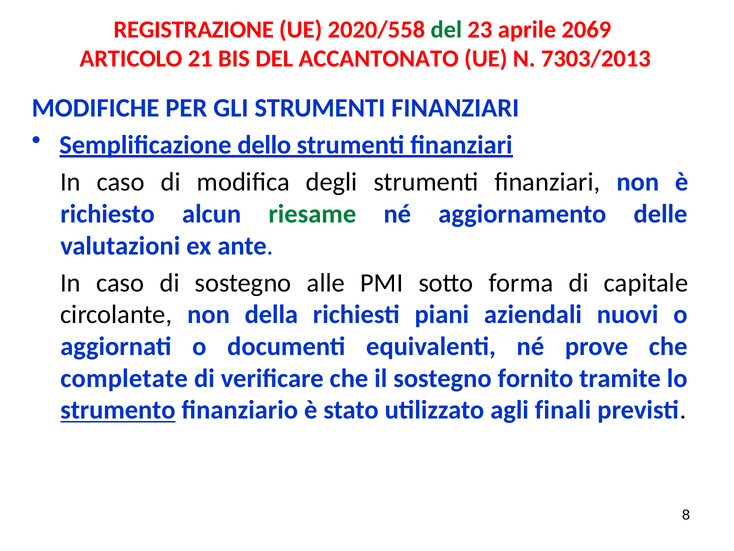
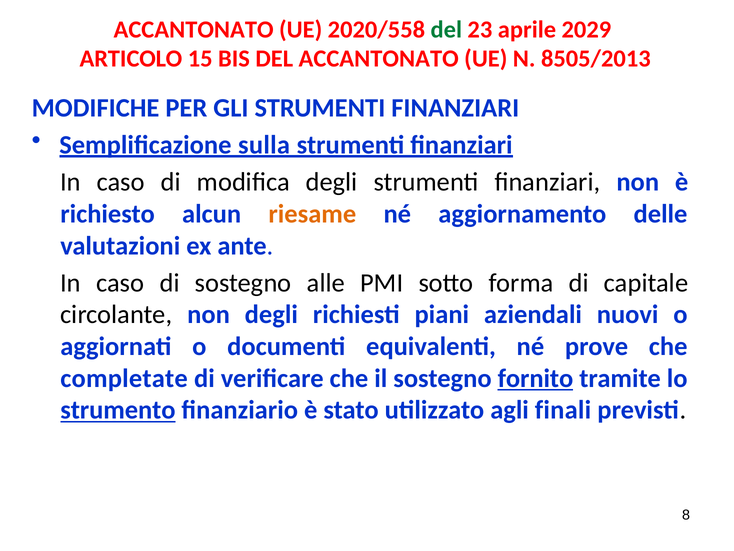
REGISTRAZIONE: REGISTRAZIONE -> ACCANTONATO (194, 29)
2069: 2069 -> 2029 (586, 29)
21: 21 -> 15 (200, 59)
7303/2013: 7303/2013 -> 8505/2013 (596, 59)
dello: dello -> sulla (264, 145)
riesame colour: green -> orange (312, 214)
della: della -> degli (271, 314)
fornito underline: none -> present (535, 378)
